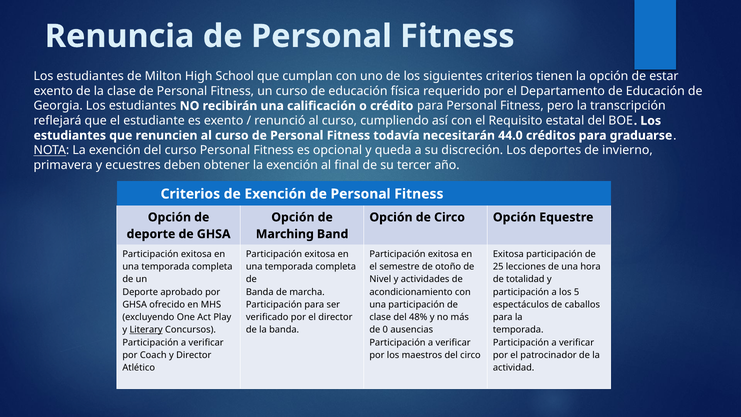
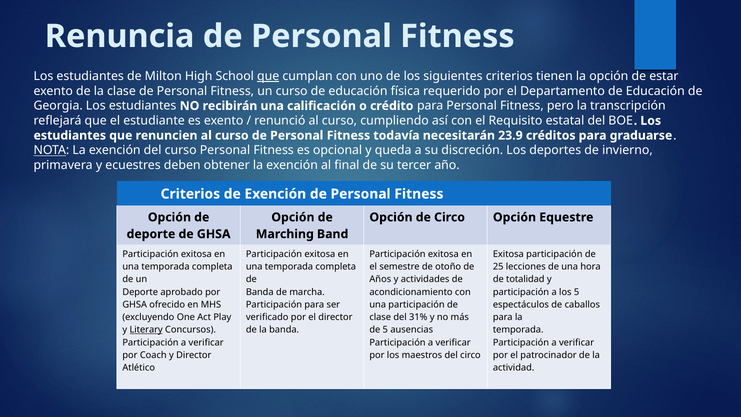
que underline: none -> present (268, 76)
44.0: 44.0 -> 23.9 (510, 135)
Nivel: Nivel -> Años (380, 279)
48%: 48% -> 31% (418, 317)
de 0: 0 -> 5 (385, 330)
